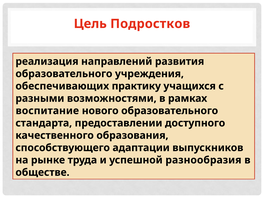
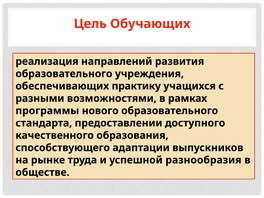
Подростков: Подростков -> Обучающих (150, 24)
воспитание: воспитание -> программы (47, 111)
